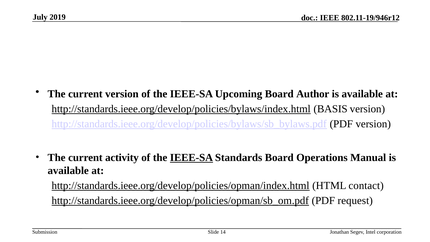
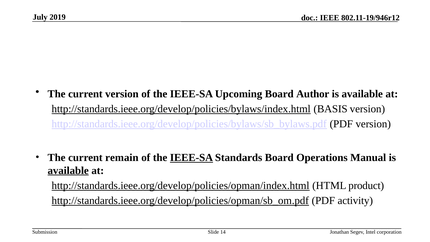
activity: activity -> remain (122, 158)
available underline: none -> present (68, 170)
contact: contact -> product (366, 185)
request: request -> activity (355, 201)
